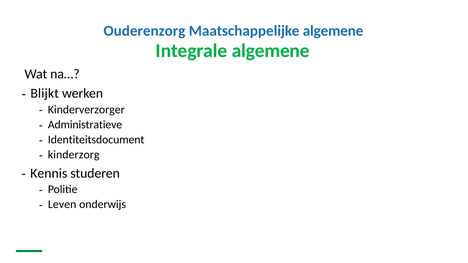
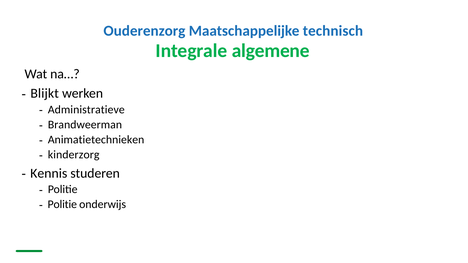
Maatschappelijke algemene: algemene -> technisch (333, 31)
Kinderverzorger: Kinderverzorger -> Administratieve (86, 110)
Administratieve: Administratieve -> Brandweerman (85, 125)
Identiteitsdocument: Identiteitsdocument -> Animatietechnieken (96, 140)
Leven: Leven -> Politie (62, 205)
